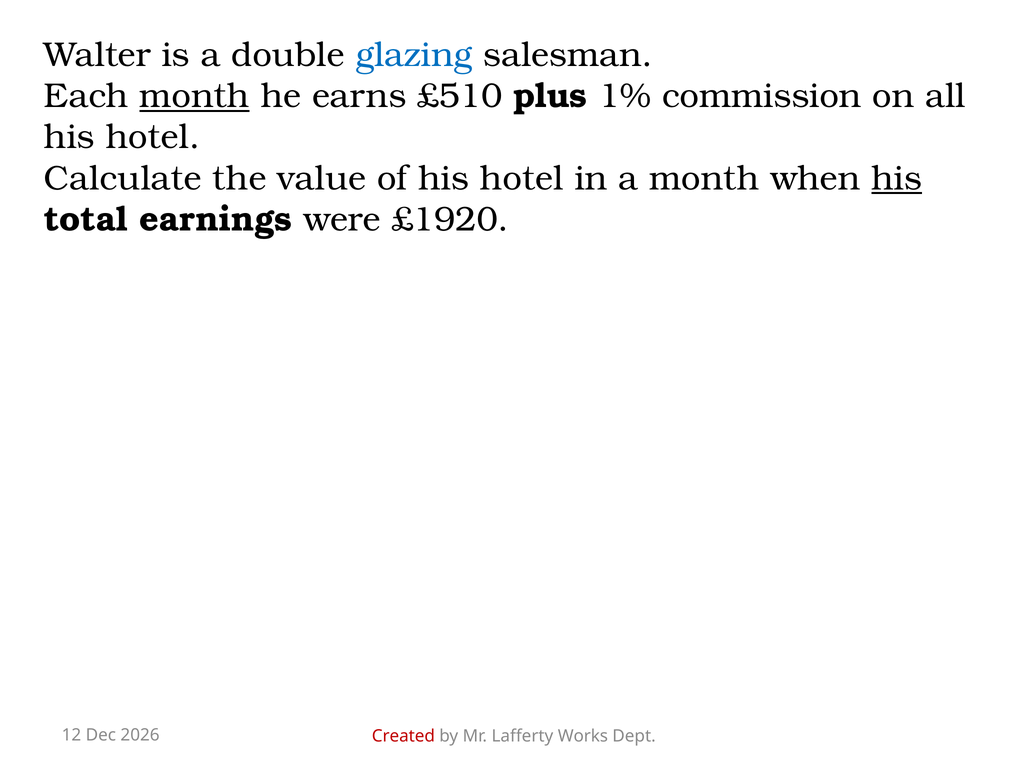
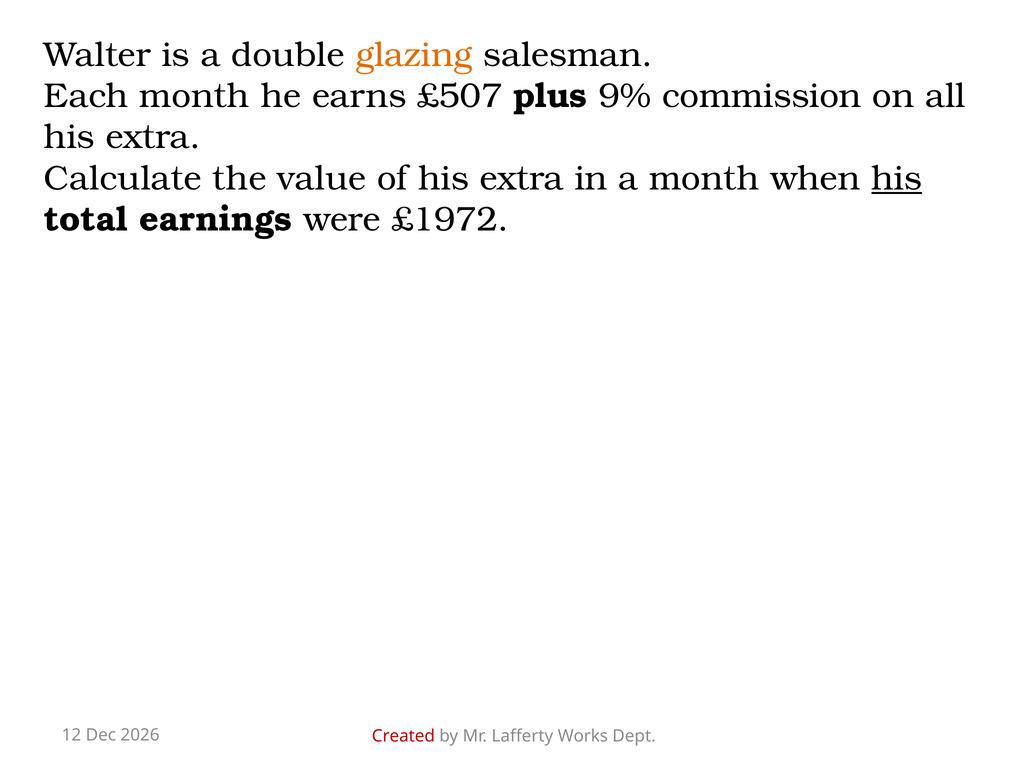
glazing colour: blue -> orange (414, 55)
month underline: present -> none (195, 96)
£510: £510 -> £507 (460, 96)
1%: 1% -> 9% (625, 96)
hotel: hotel -> extra (153, 137)
of his hotel: hotel -> extra (522, 178)
£1920: £1920 -> £1972 (450, 219)
